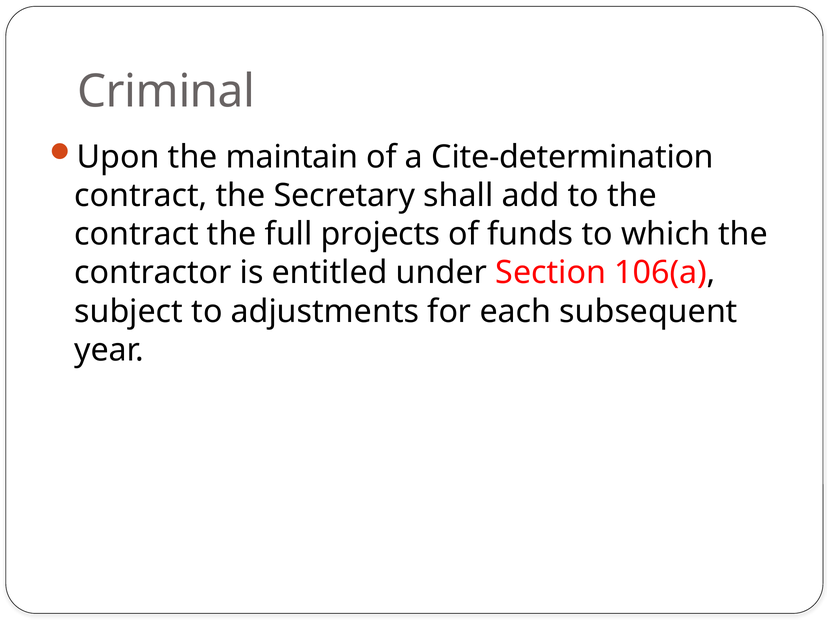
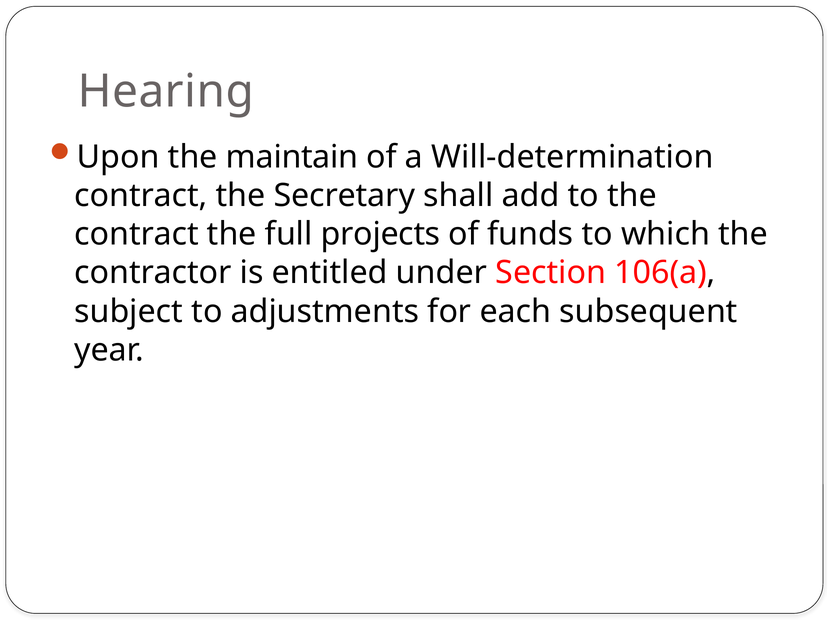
Criminal: Criminal -> Hearing (166, 92)
Cite-determination: Cite-determination -> Will-determination (573, 157)
